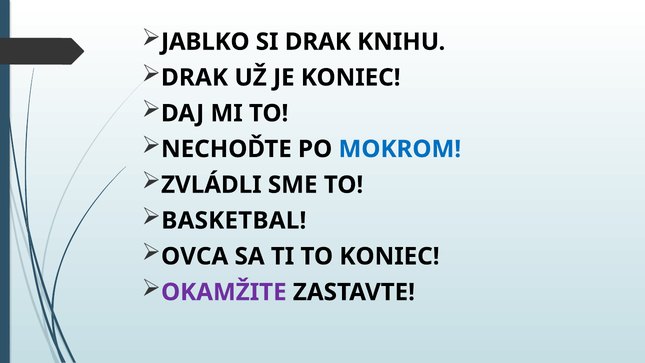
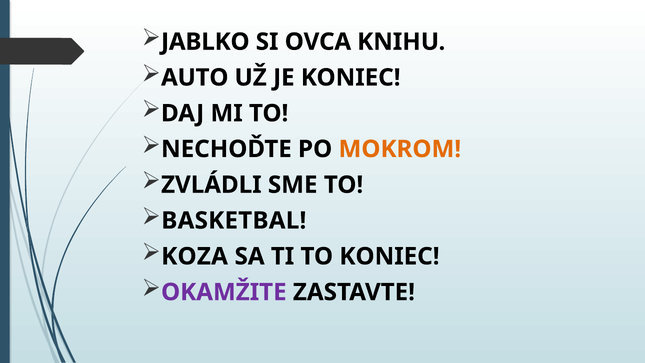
SI DRAK: DRAK -> OVCA (318, 42)
DRAK: DRAK -> AUTO (195, 78)
MOKROM colour: blue -> orange (400, 149)
OVCA: OVCA -> KOZA (195, 256)
